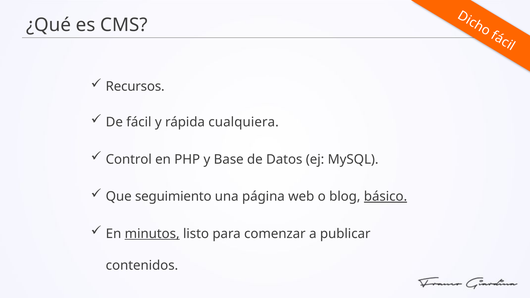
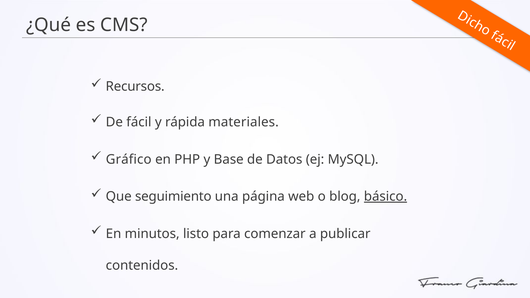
cualquiera: cualquiera -> materiales (244, 122)
Control: Control -> Gráfico (129, 159)
minutos underline: present -> none (152, 234)
